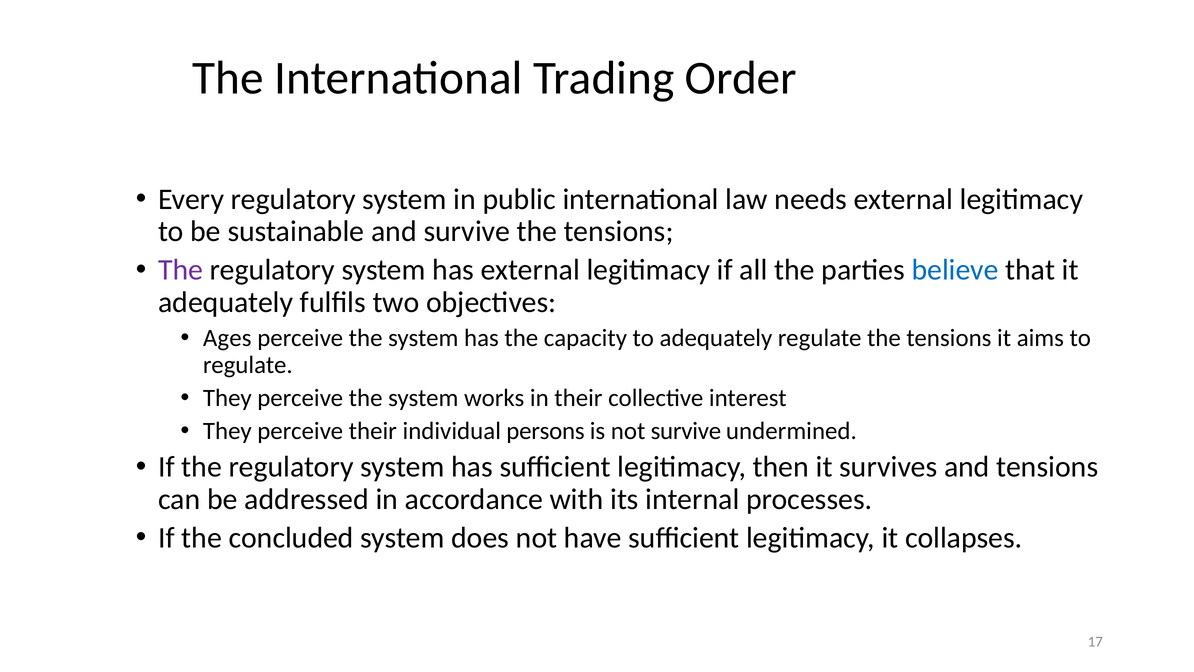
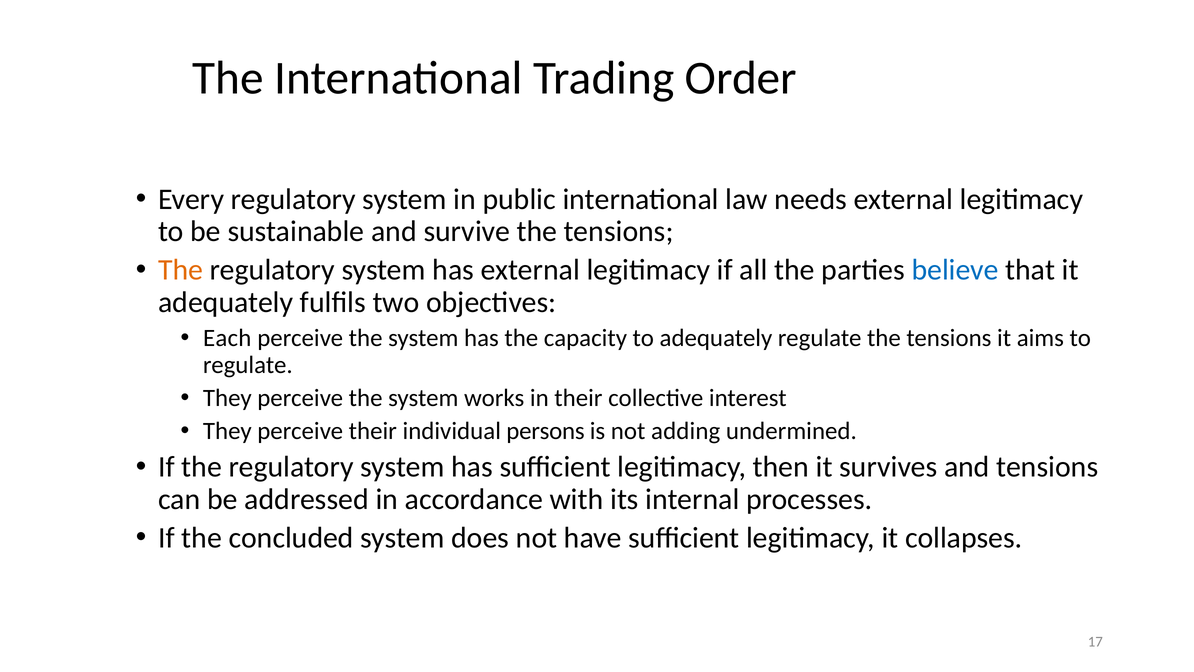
The colour: purple -> orange (181, 270)
Ages: Ages -> Each (227, 338)
not survive: survive -> adding (686, 431)
